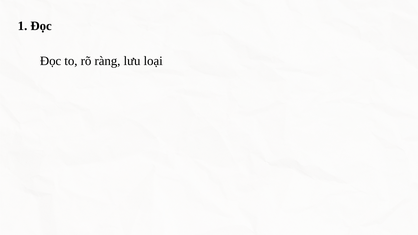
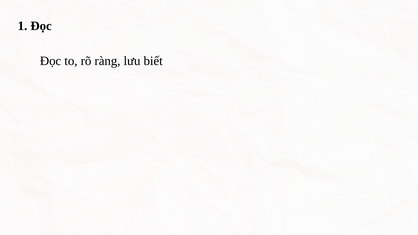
loại: loại -> biết (153, 61)
